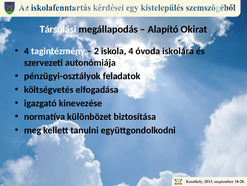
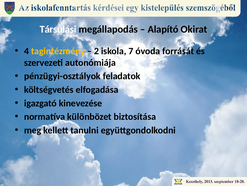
tagintézmény colour: white -> yellow (58, 51)
iskola 4: 4 -> 7 (131, 51)
iskolára: iskolára -> forrását (178, 51)
